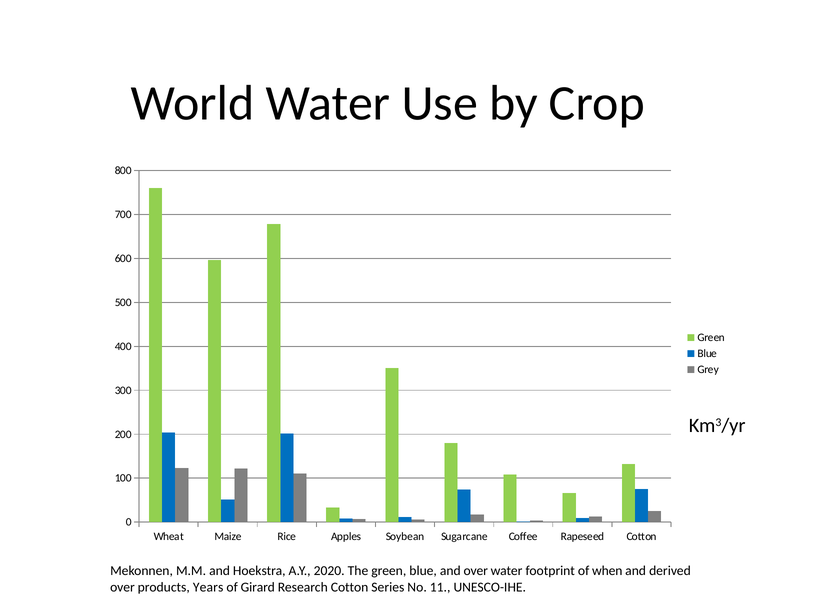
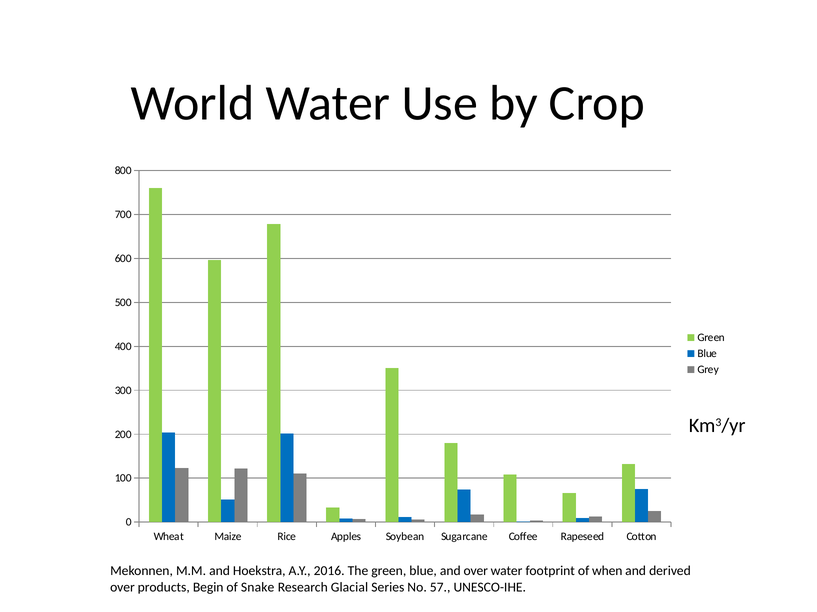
2020: 2020 -> 2016 (329, 571)
Years: Years -> Begin (208, 588)
Girard: Girard -> Snake (258, 588)
Research Cotton: Cotton -> Glacial (349, 588)
11: 11 -> 57 (440, 588)
